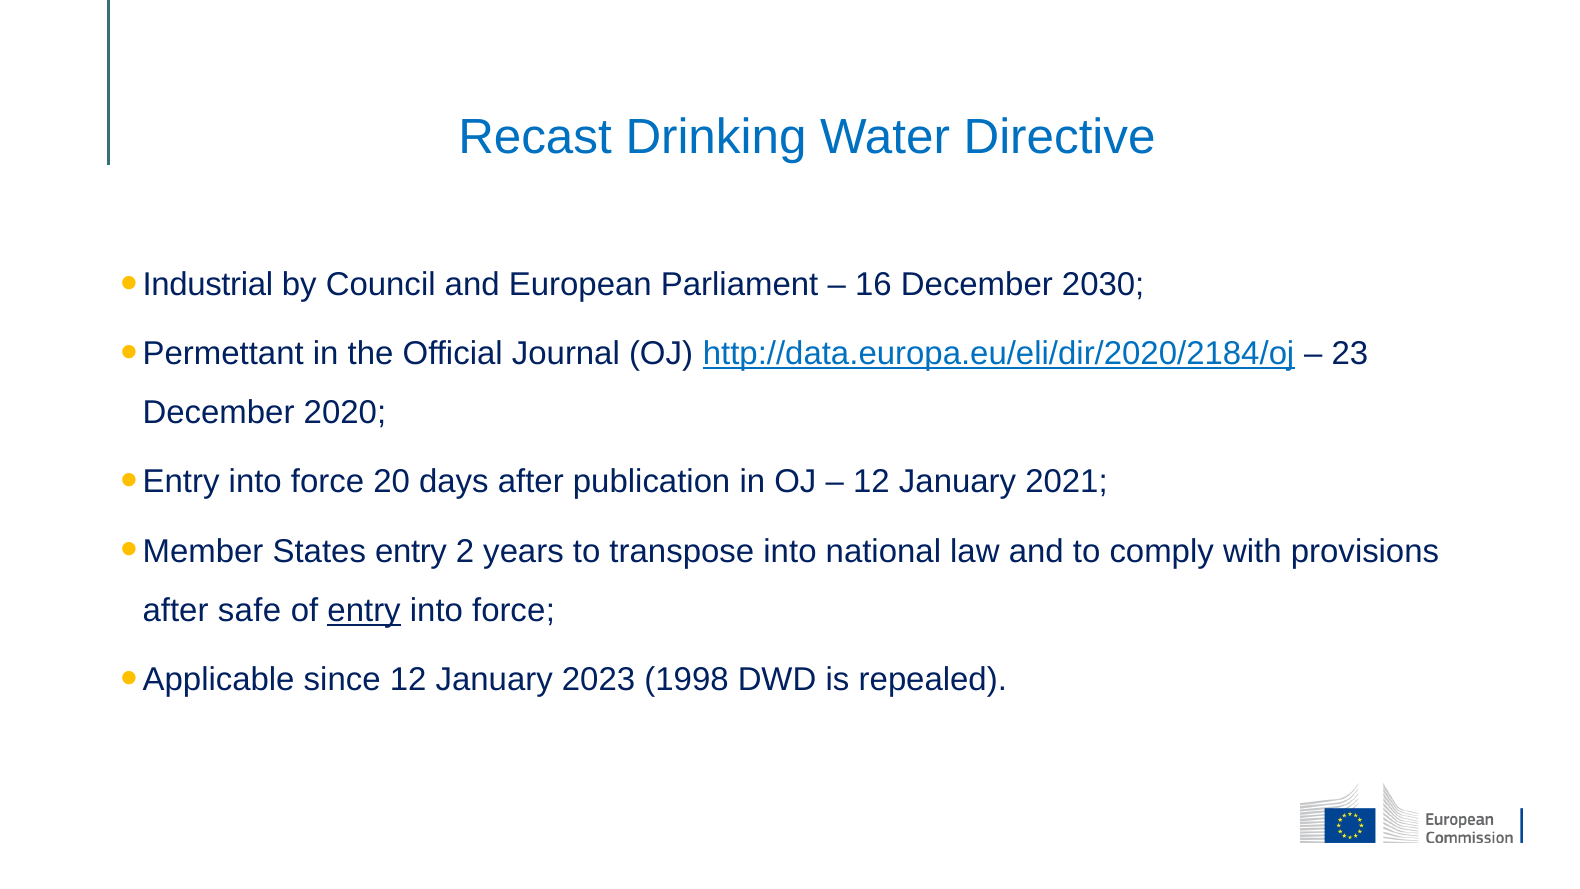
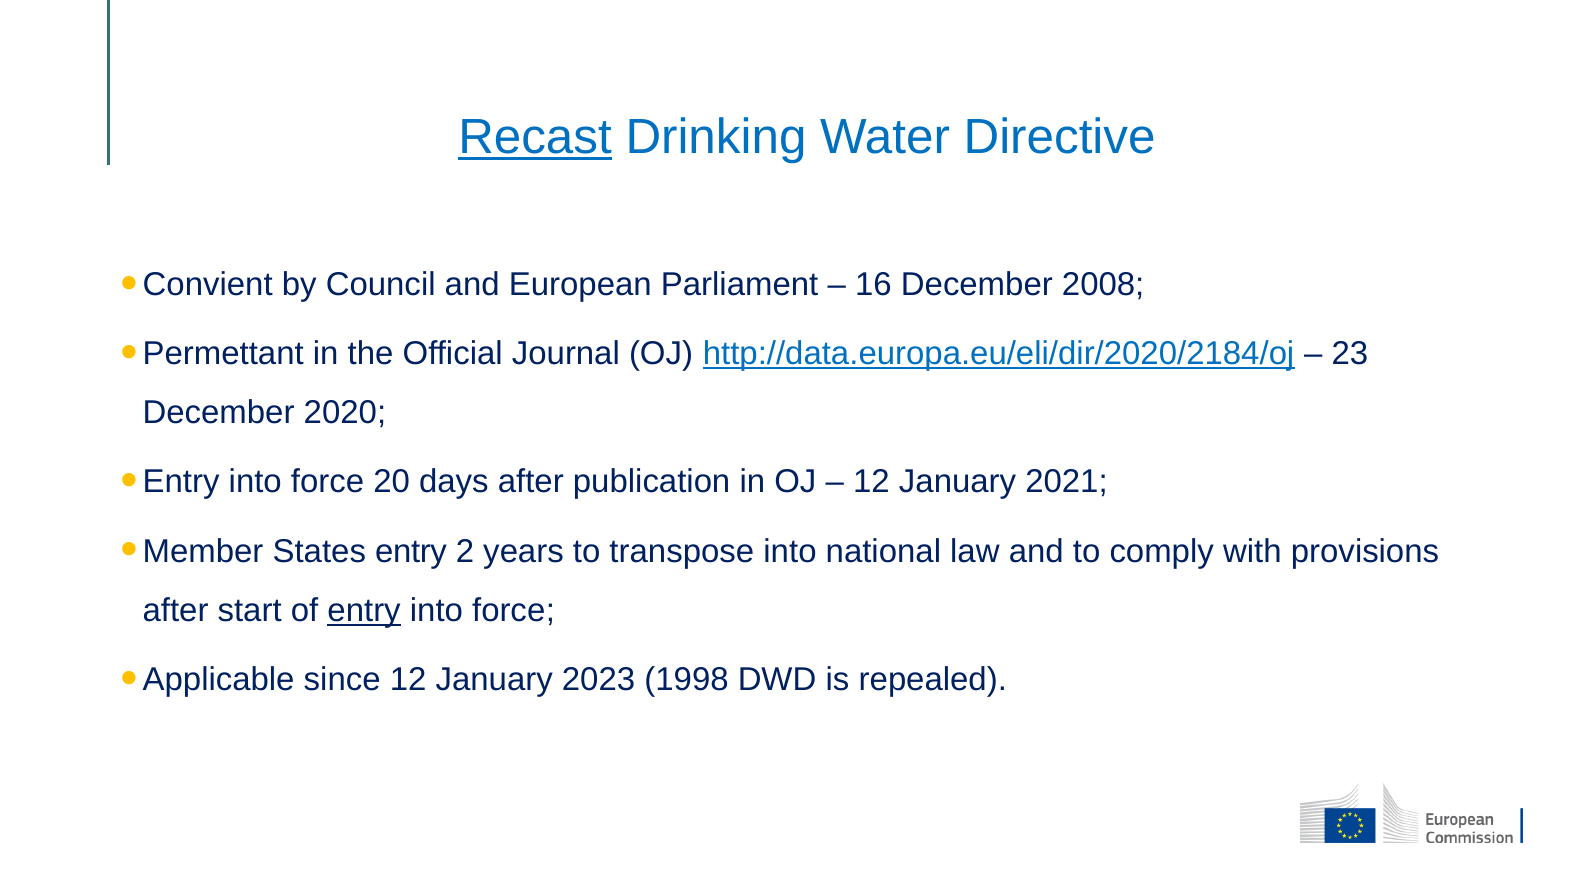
Recast underline: none -> present (535, 137)
Industrial: Industrial -> Convient (208, 284)
2030: 2030 -> 2008 (1103, 284)
safe: safe -> start (250, 610)
